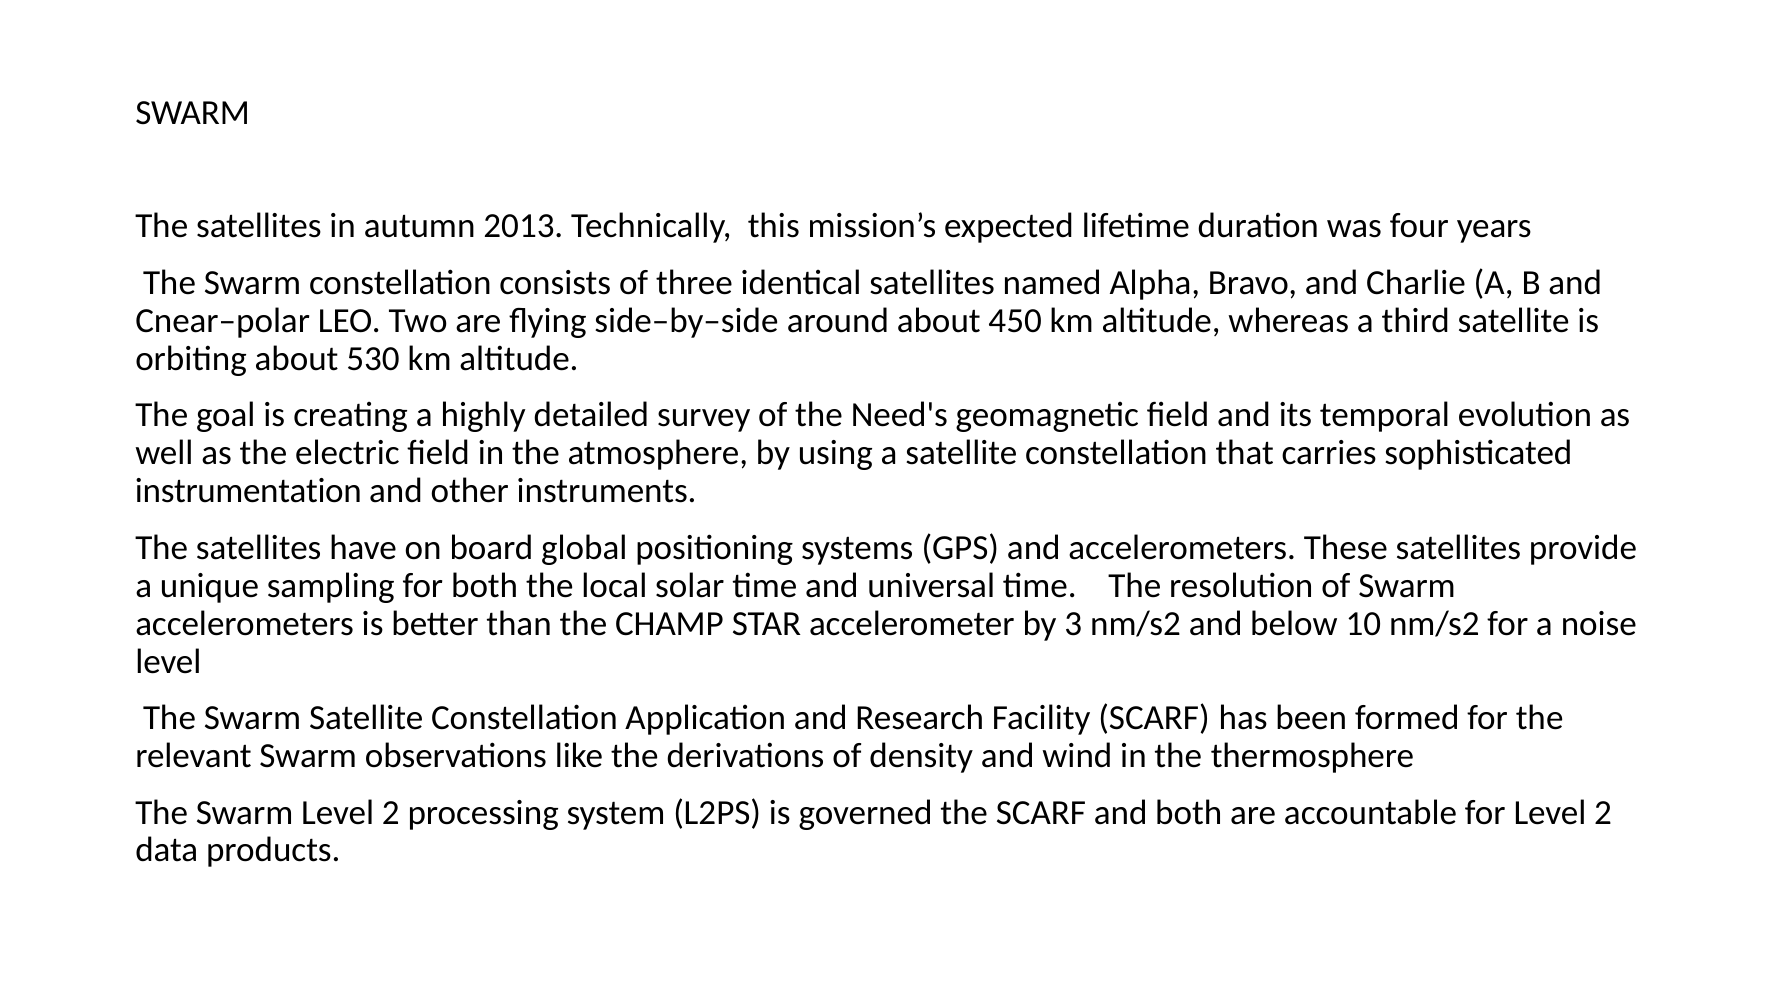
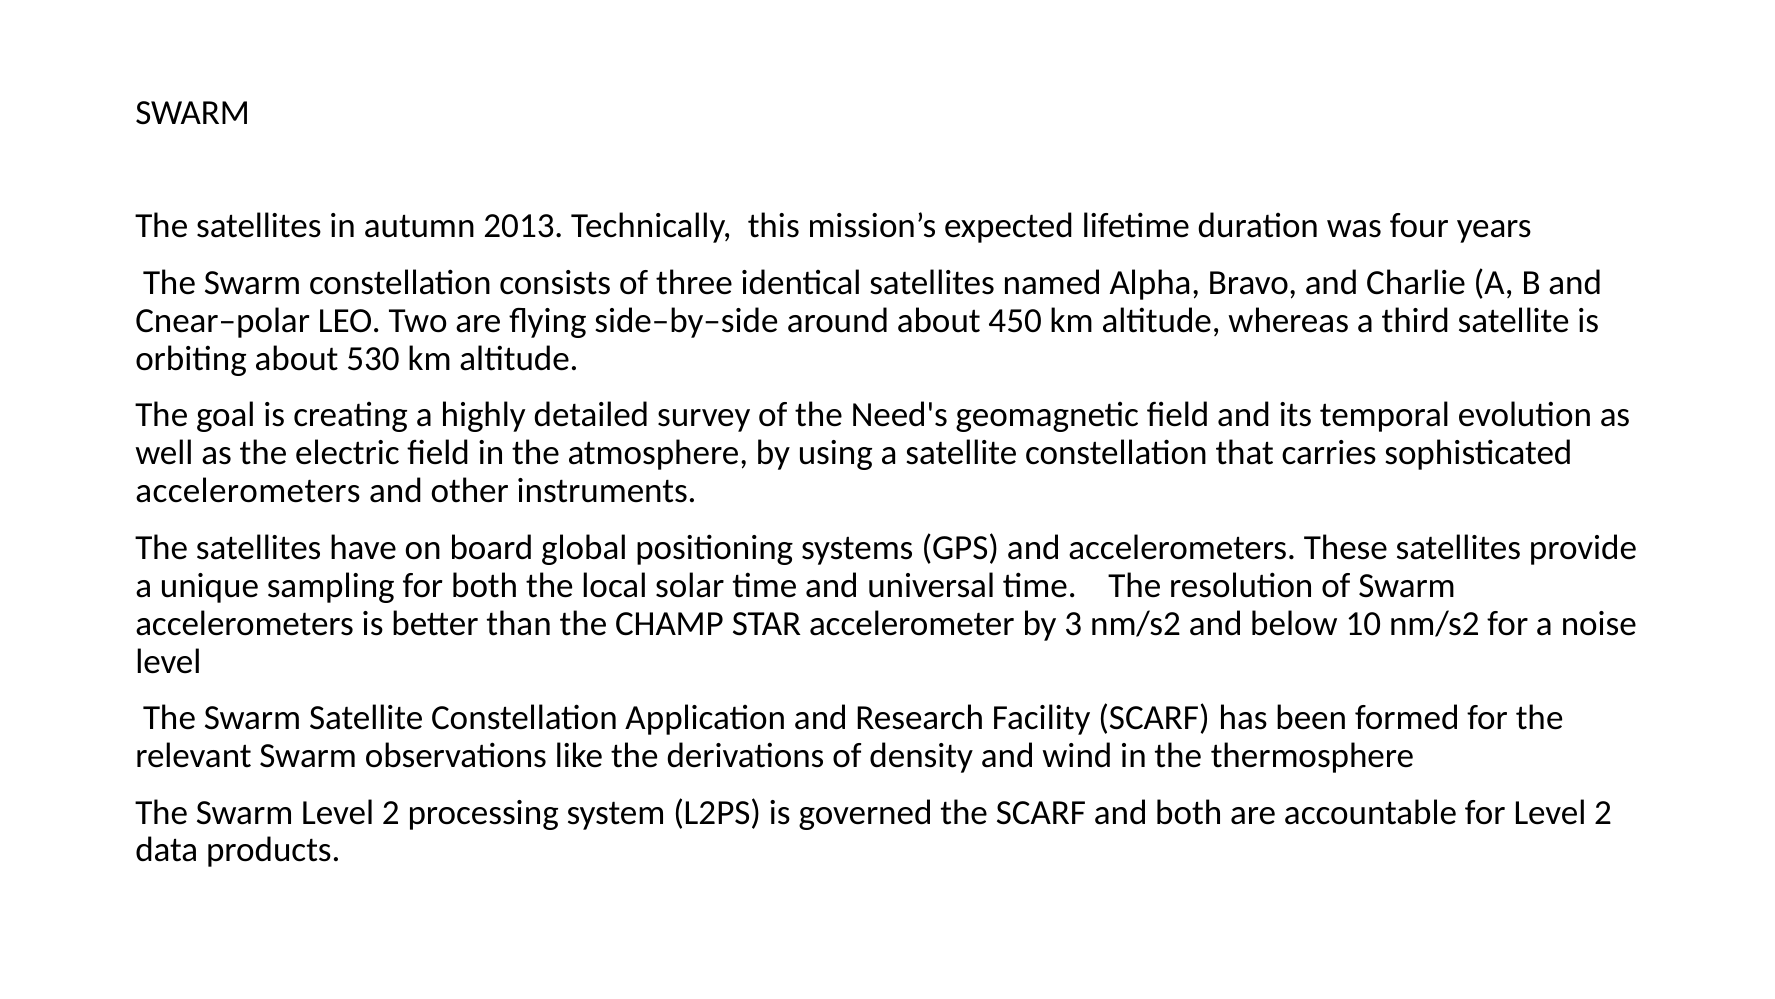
instrumentation: instrumentation -> accelerometers (248, 491)
